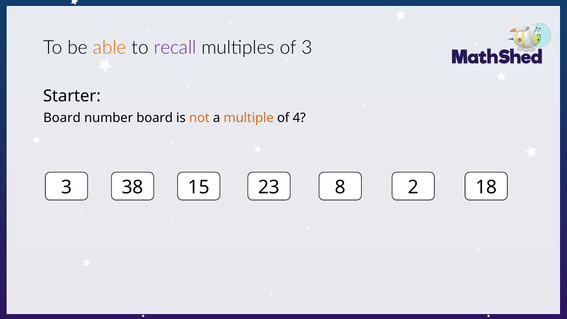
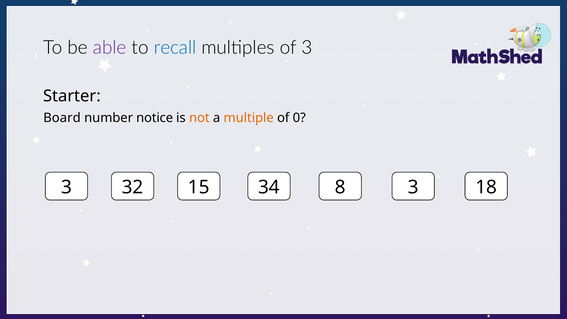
able colour: orange -> purple (110, 48)
recall colour: purple -> blue (175, 48)
number board: board -> notice (155, 118)
4: 4 -> 0 (299, 118)
38: 38 -> 32 (133, 187)
23: 23 -> 34 (269, 187)
8 2: 2 -> 3 (413, 187)
